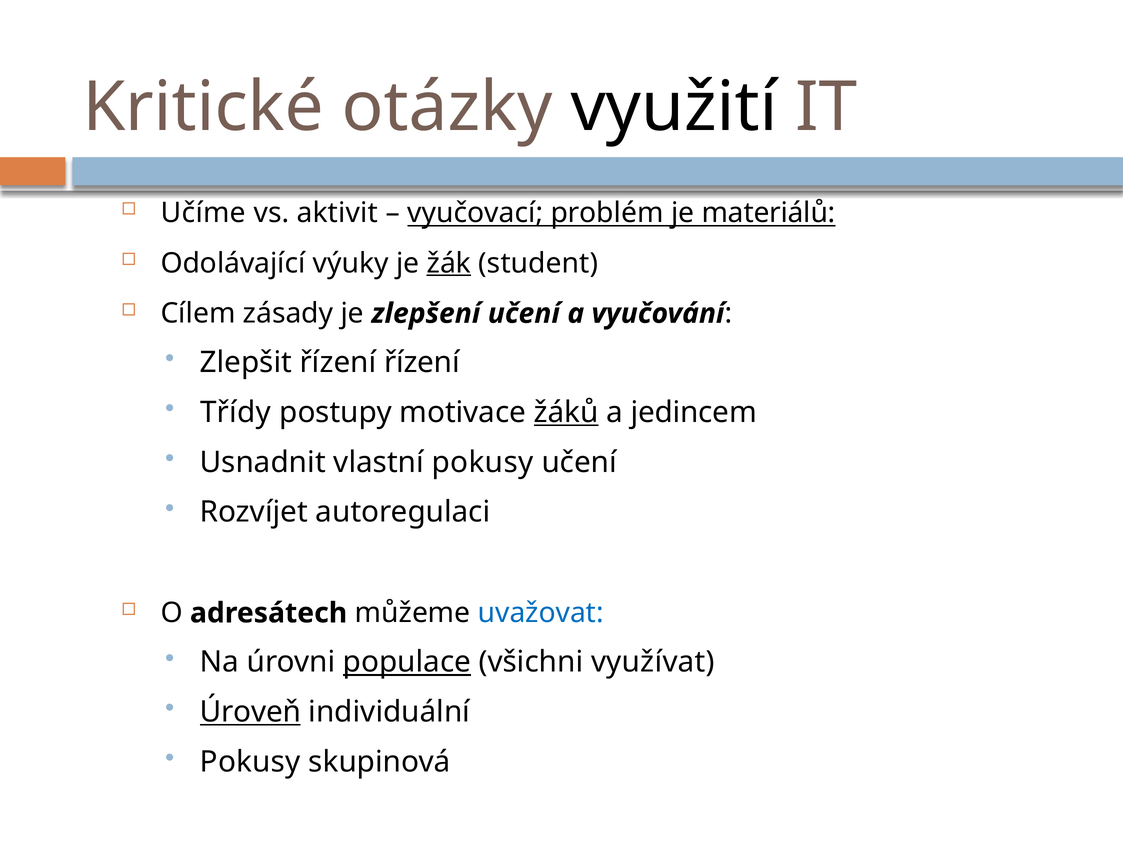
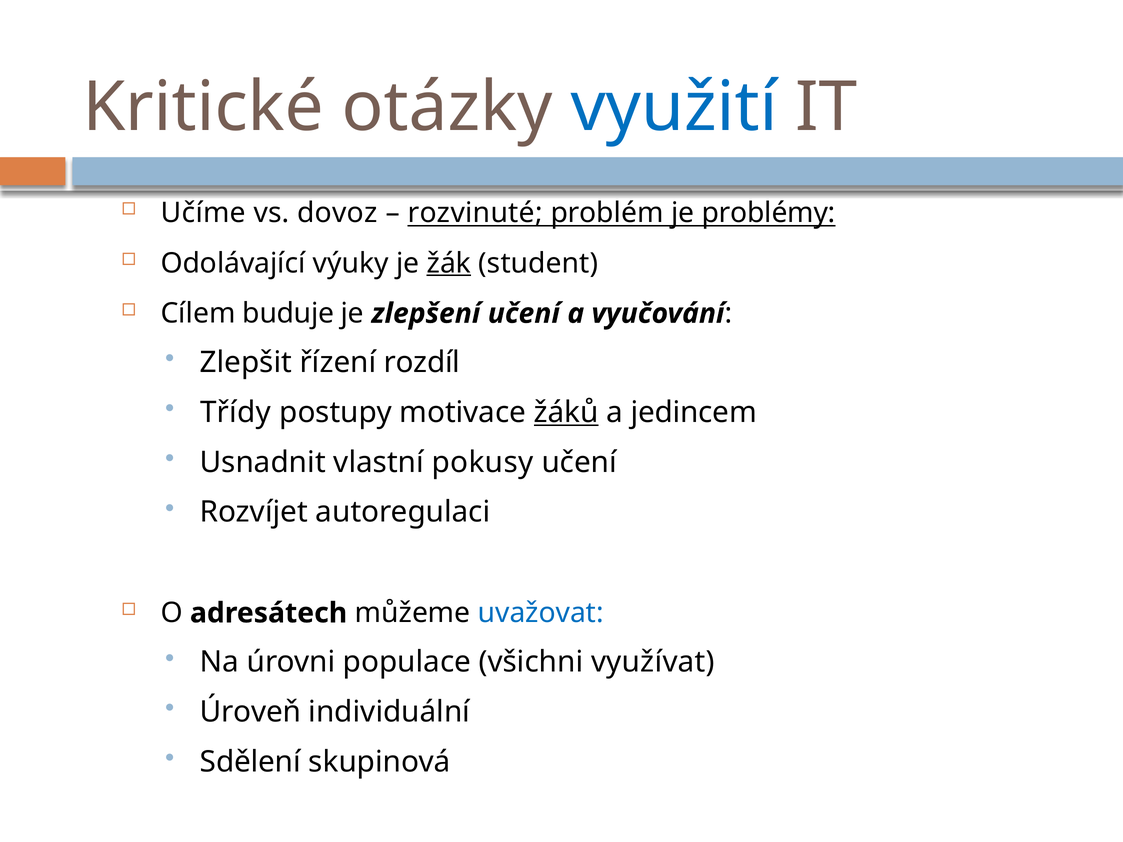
využití colour: black -> blue (674, 107)
aktivit: aktivit -> dovoz (337, 213)
vyučovací: vyučovací -> rozvinuté (475, 213)
materiálů: materiálů -> problémy (768, 213)
zásady: zásady -> buduje (288, 314)
řízení řízení: řízení -> rozdíl (422, 363)
populace underline: present -> none (407, 662)
Úroveň underline: present -> none (250, 712)
Pokusy: Pokusy -> Sdělení (250, 762)
